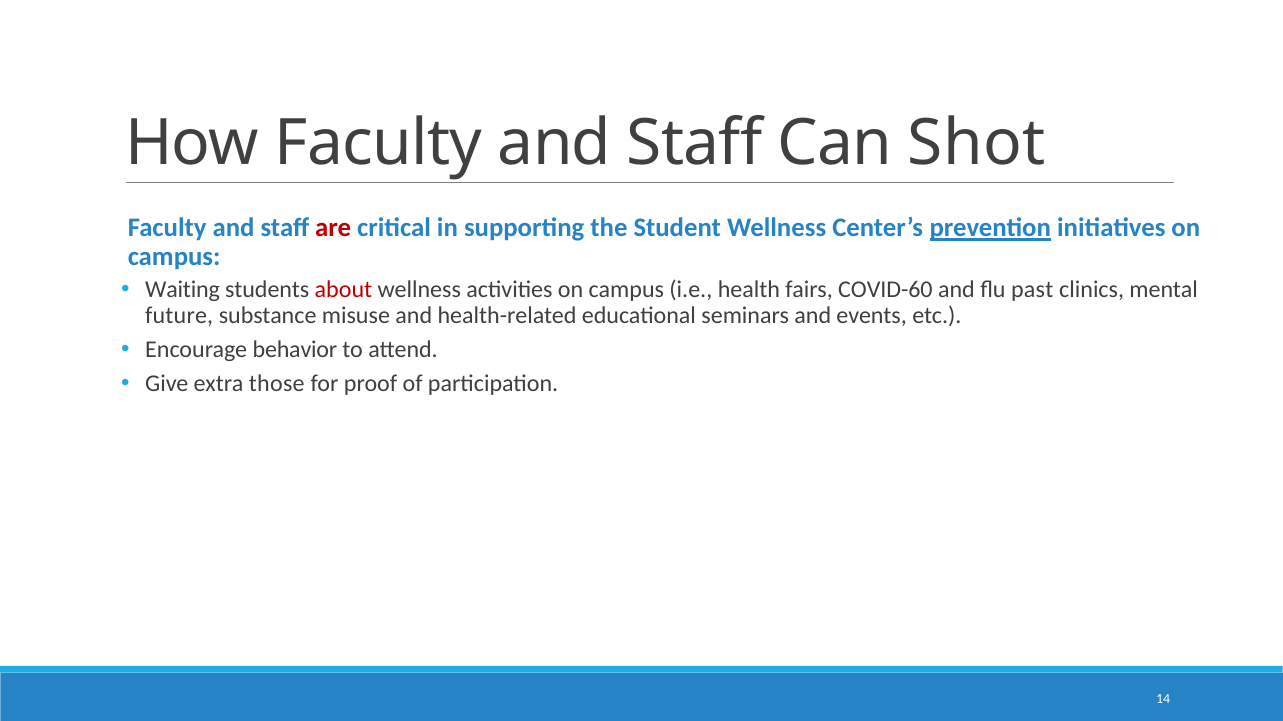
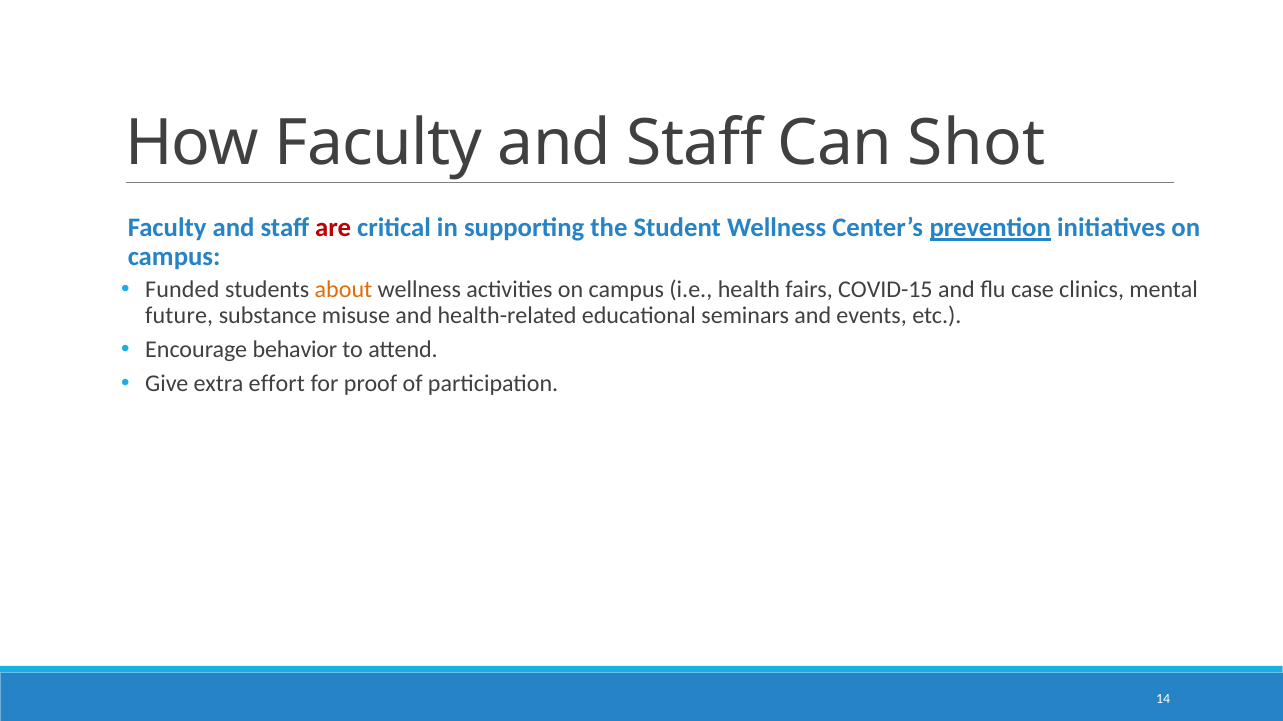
Waiting: Waiting -> Funded (182, 290)
about colour: red -> orange (343, 290)
COVID-60: COVID-60 -> COVID-15 (885, 290)
past: past -> case (1032, 290)
those: those -> effort (277, 384)
